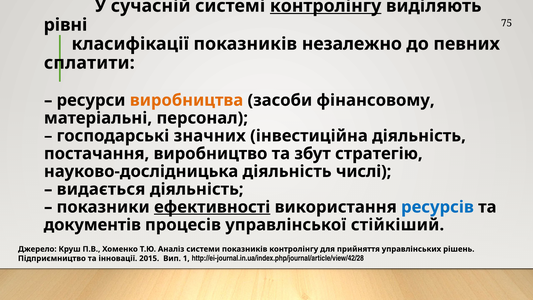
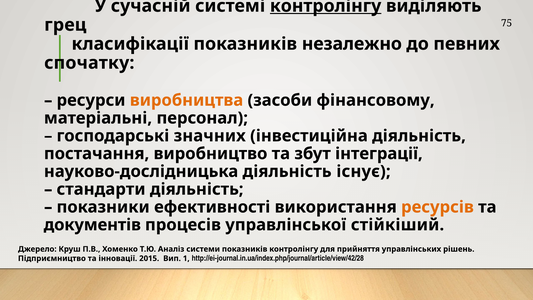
рівні: рівні -> грец (65, 25)
сплатити: сплатити -> спочатку (89, 63)
стратегію: стратегію -> інтеграції (379, 154)
числі: числі -> існує (363, 171)
видається: видається -> стандарти (101, 189)
ефективності underline: present -> none (212, 207)
ресурсів colour: blue -> orange (437, 207)
